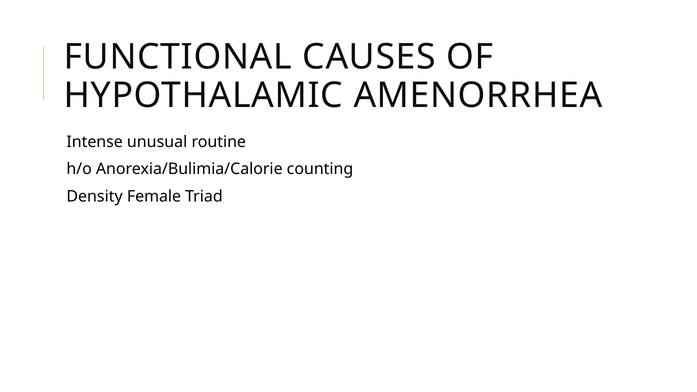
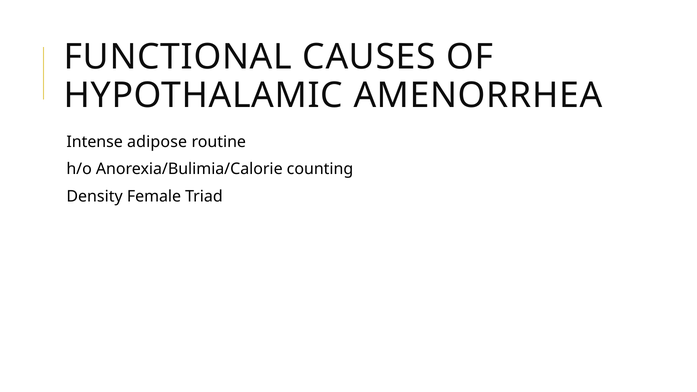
unusual: unusual -> adipose (157, 142)
